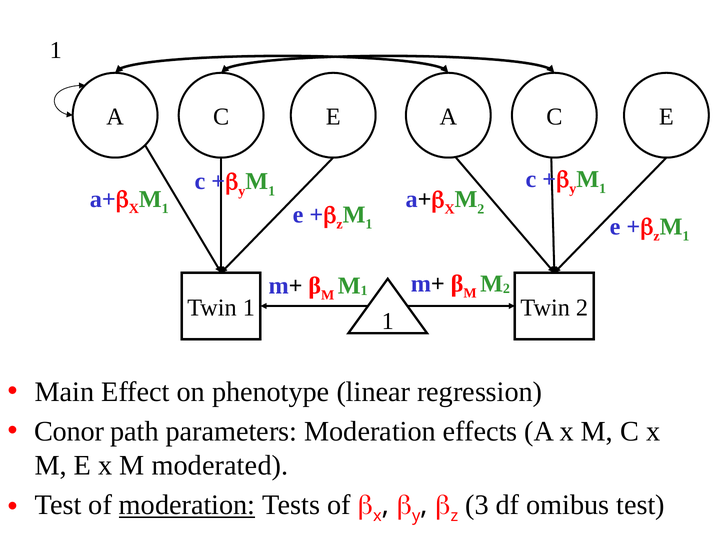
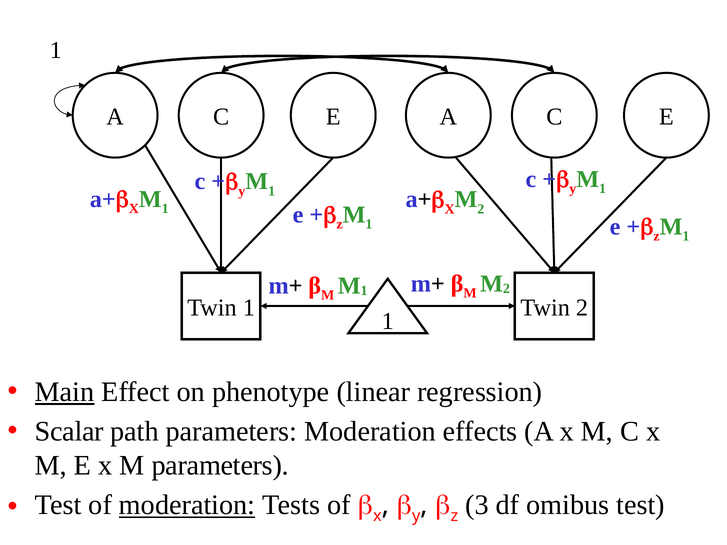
Main underline: none -> present (65, 392)
Conor: Conor -> Scalar (69, 432)
M moderated: moderated -> parameters (220, 466)
